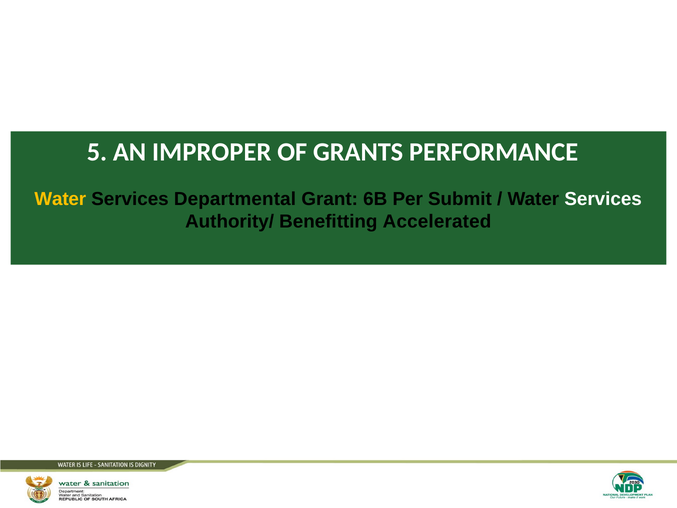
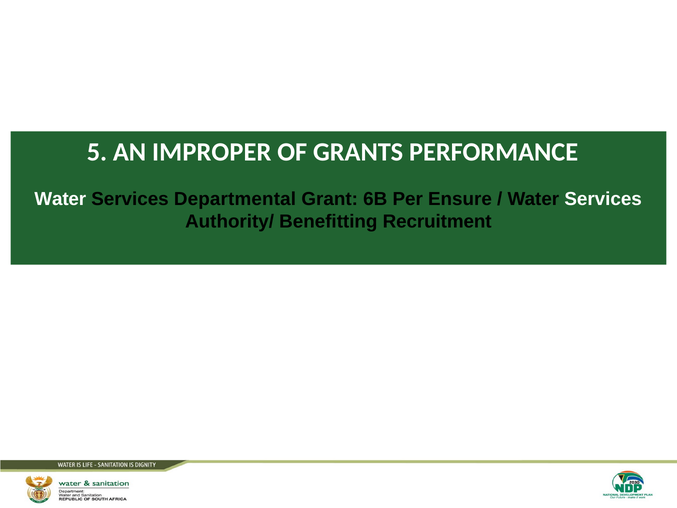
Water colour: yellow -> white (60, 199)
Submit: Submit -> Ensure (460, 199)
Accelerated: Accelerated -> Recruitment (437, 222)
